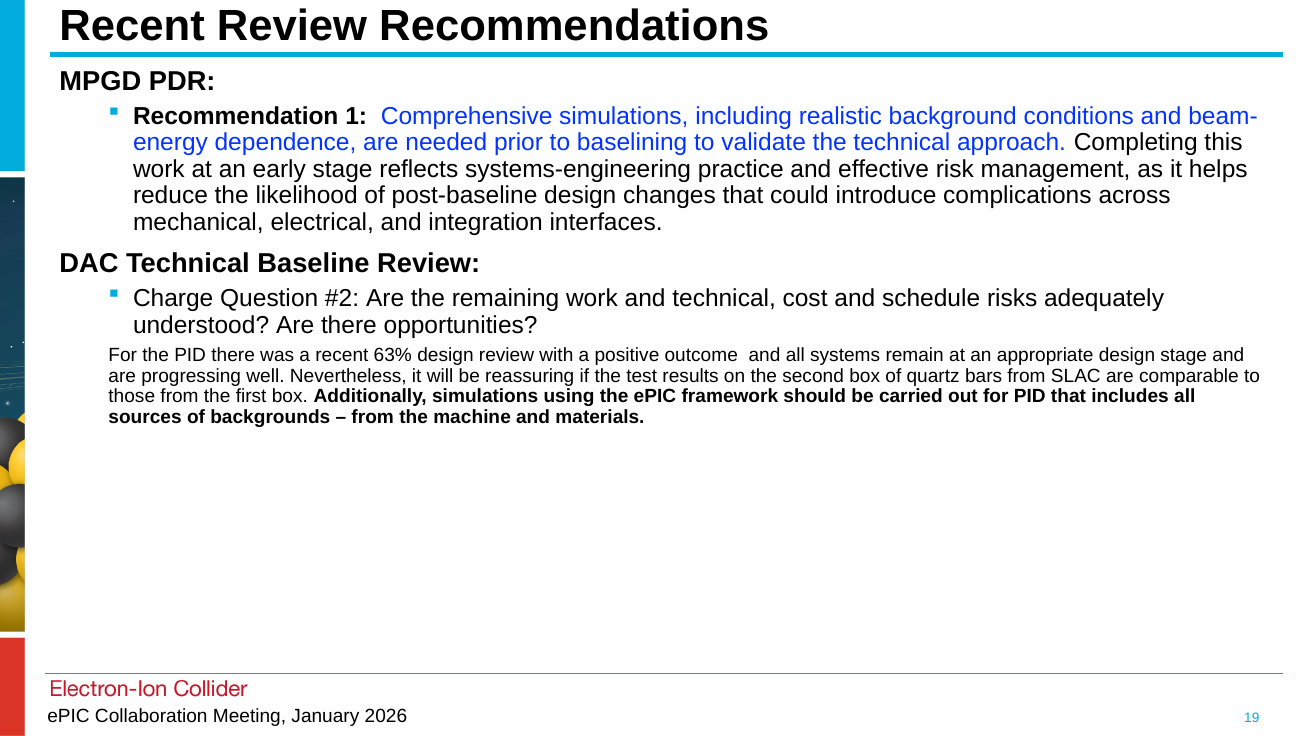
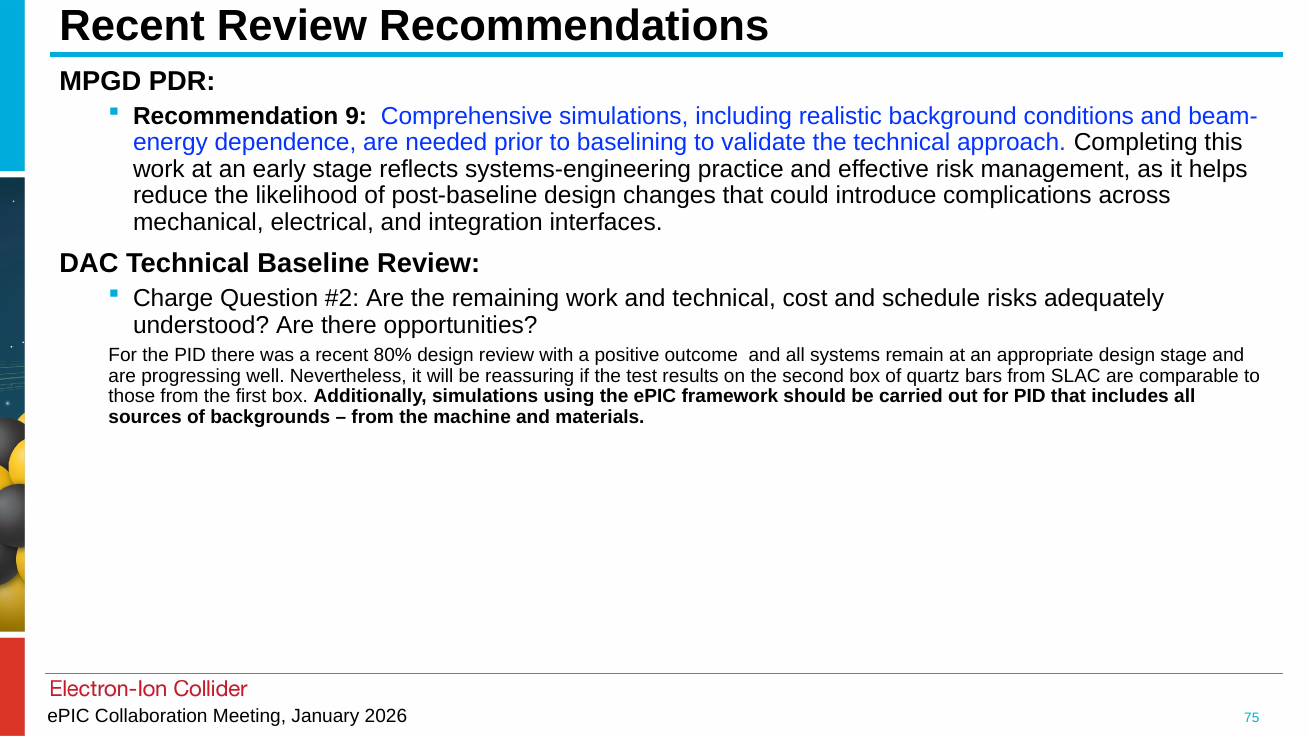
1: 1 -> 9 (356, 116)
63%: 63% -> 80% (393, 355)
19: 19 -> 75 (1252, 718)
